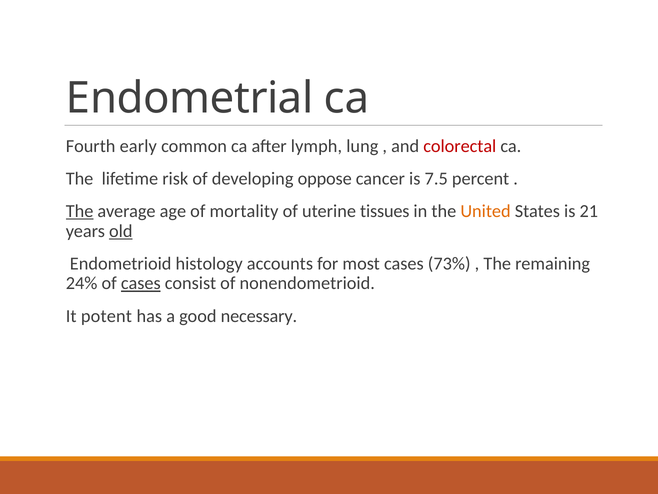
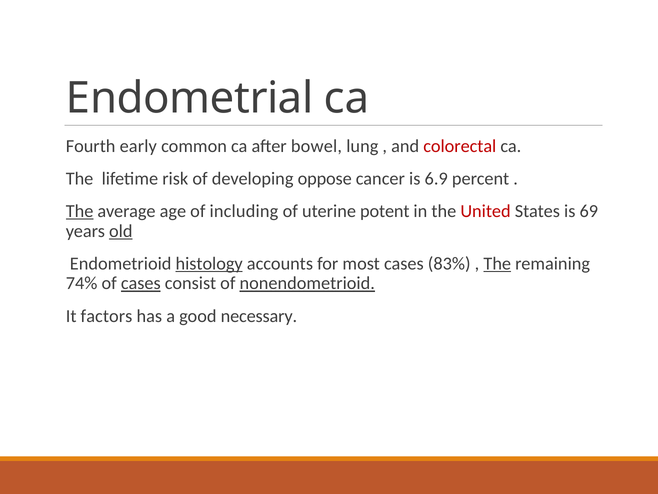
lymph: lymph -> bowel (316, 146)
7.5: 7.5 -> 6.9 (436, 178)
mortality: mortality -> including (244, 211)
tissues: tissues -> potent (385, 211)
United colour: orange -> red (486, 211)
21: 21 -> 69 (589, 211)
histology underline: none -> present (209, 263)
73%: 73% -> 83% (449, 263)
The underline: none -> present (497, 263)
24%: 24% -> 74% (82, 283)
nonendometrioid underline: none -> present (307, 283)
potent: potent -> factors (106, 316)
